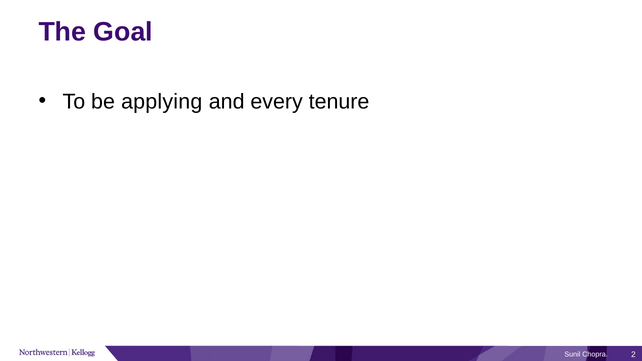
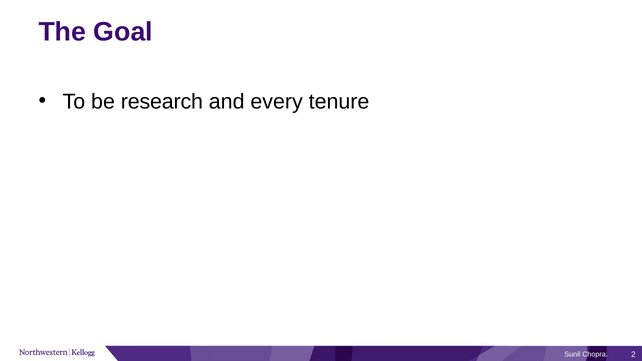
applying: applying -> research (162, 102)
